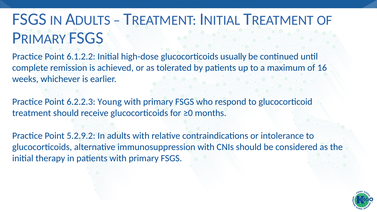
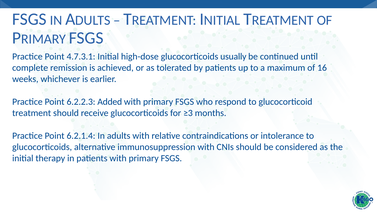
6.1.2.2: 6.1.2.2 -> 4.7.3.1 (81, 57)
Young: Young -> Added (110, 102)
≥0: ≥0 -> ≥3 (188, 113)
5.2.9.2: 5.2.9.2 -> 6.2.1.4 (81, 136)
